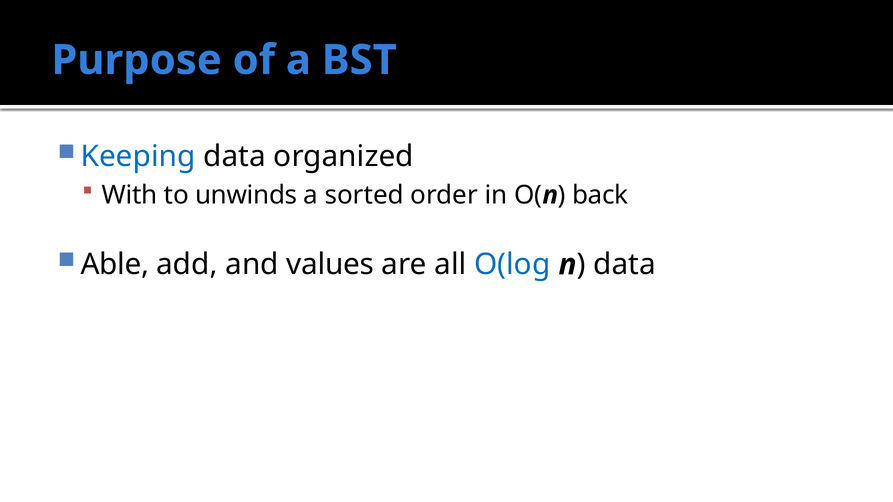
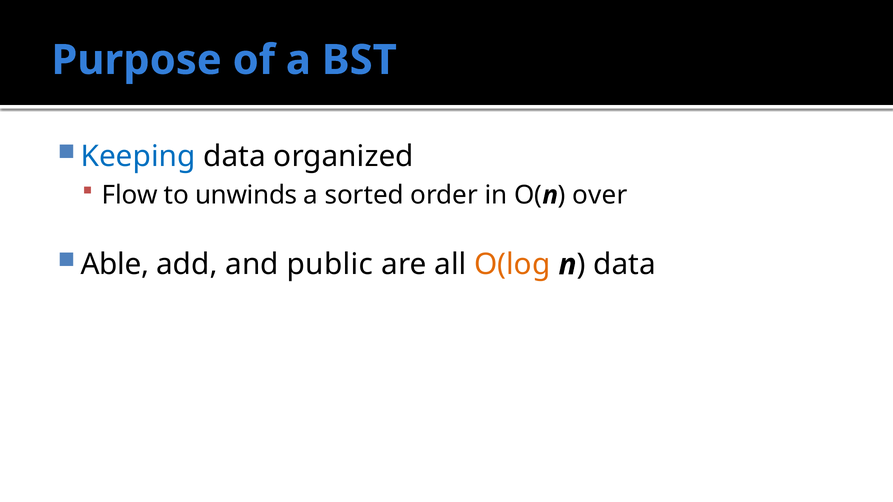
With: With -> Flow (130, 195)
back: back -> over (600, 195)
values: values -> public (330, 265)
O(log colour: blue -> orange (512, 265)
